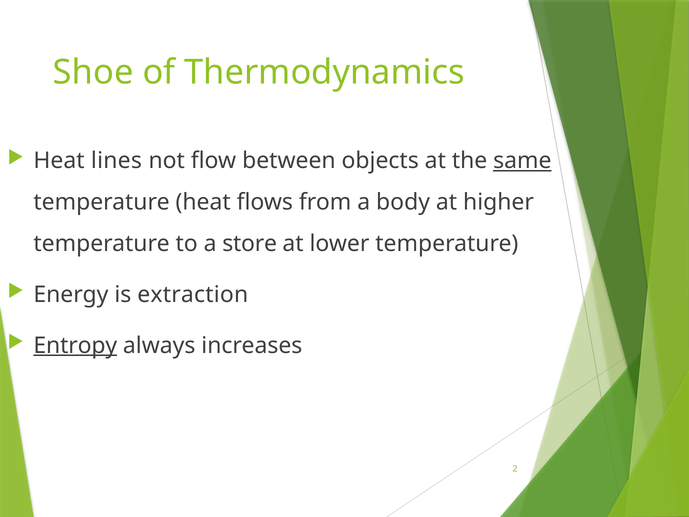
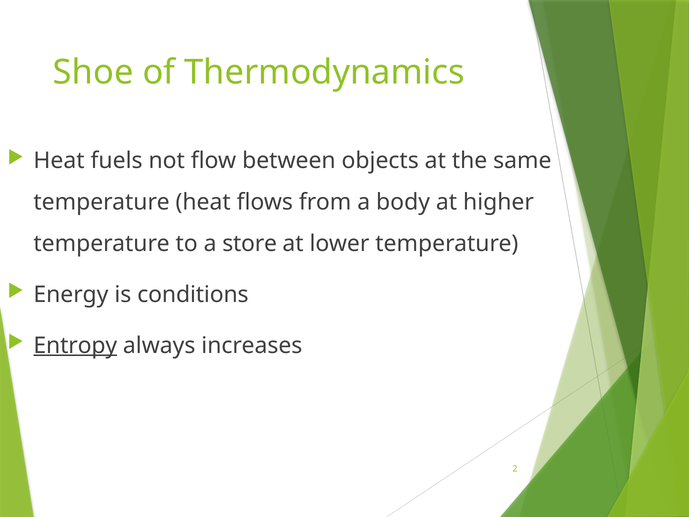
lines: lines -> fuels (117, 161)
same underline: present -> none (522, 161)
extraction: extraction -> conditions (193, 294)
